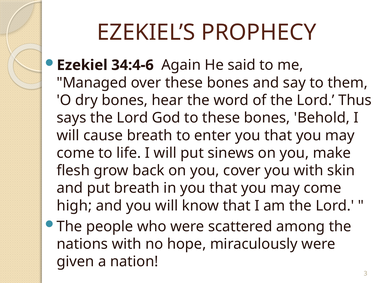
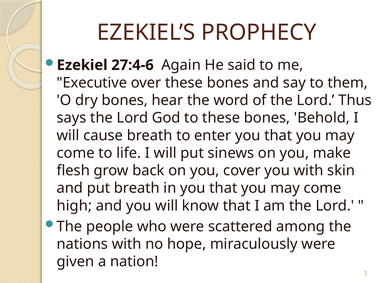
34:4-6: 34:4-6 -> 27:4-6 (133, 65)
Managed: Managed -> Executive (92, 83)
